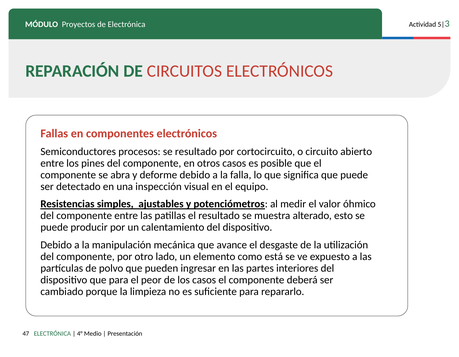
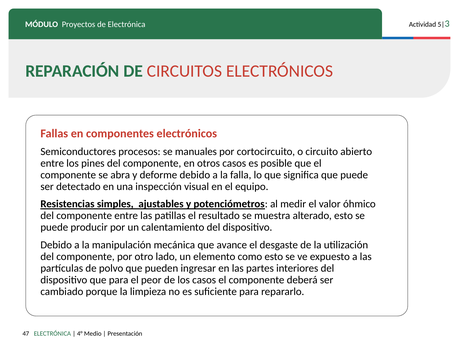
se resultado: resultado -> manuales (196, 151)
como está: está -> esto (274, 257)
